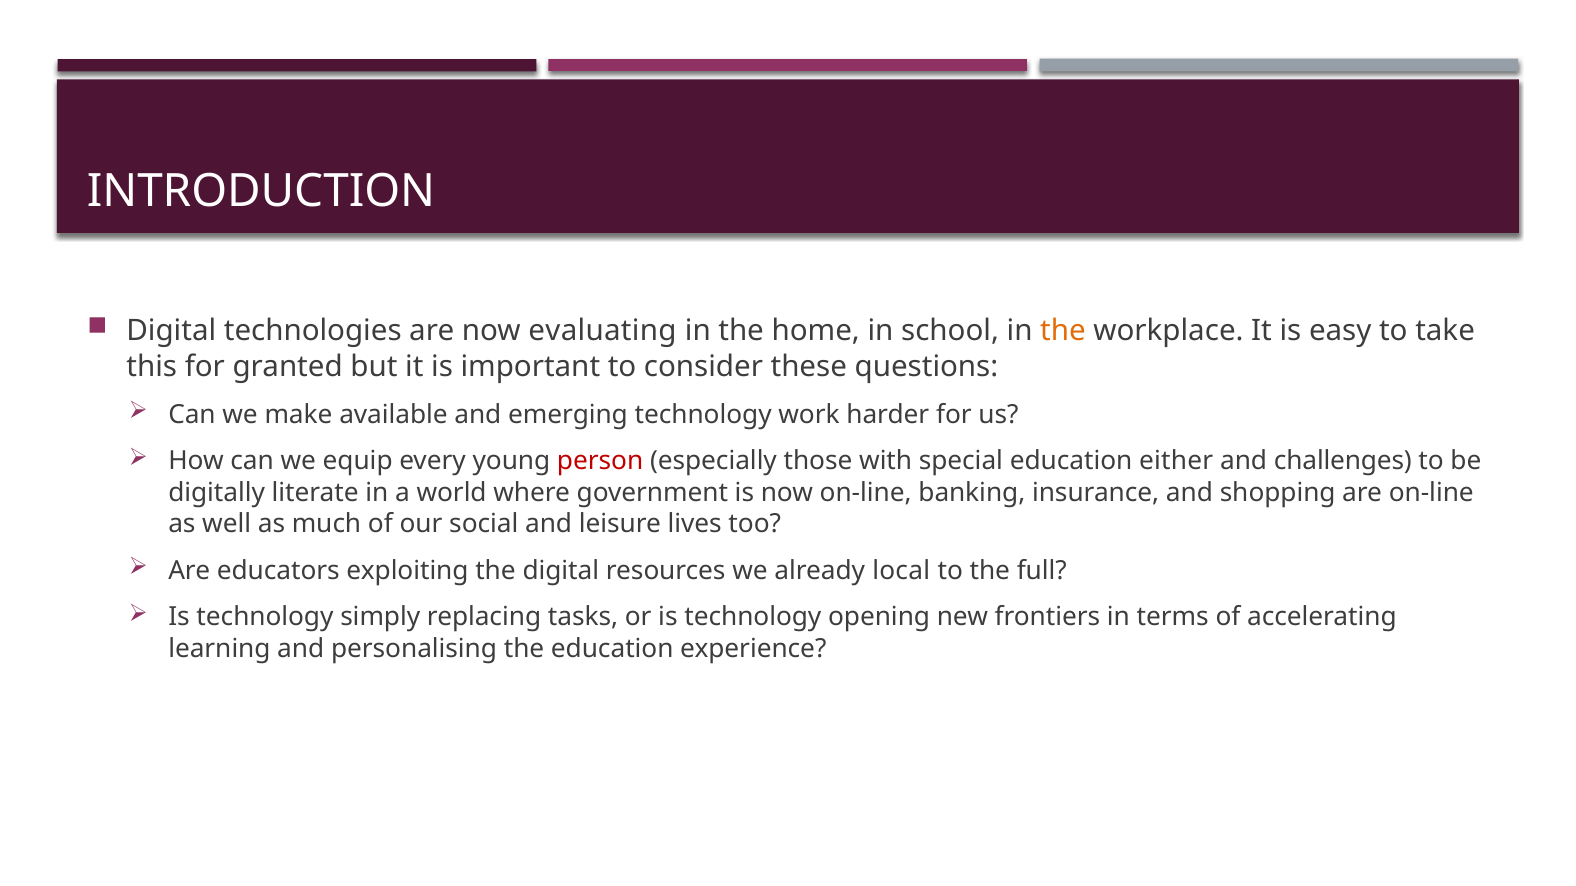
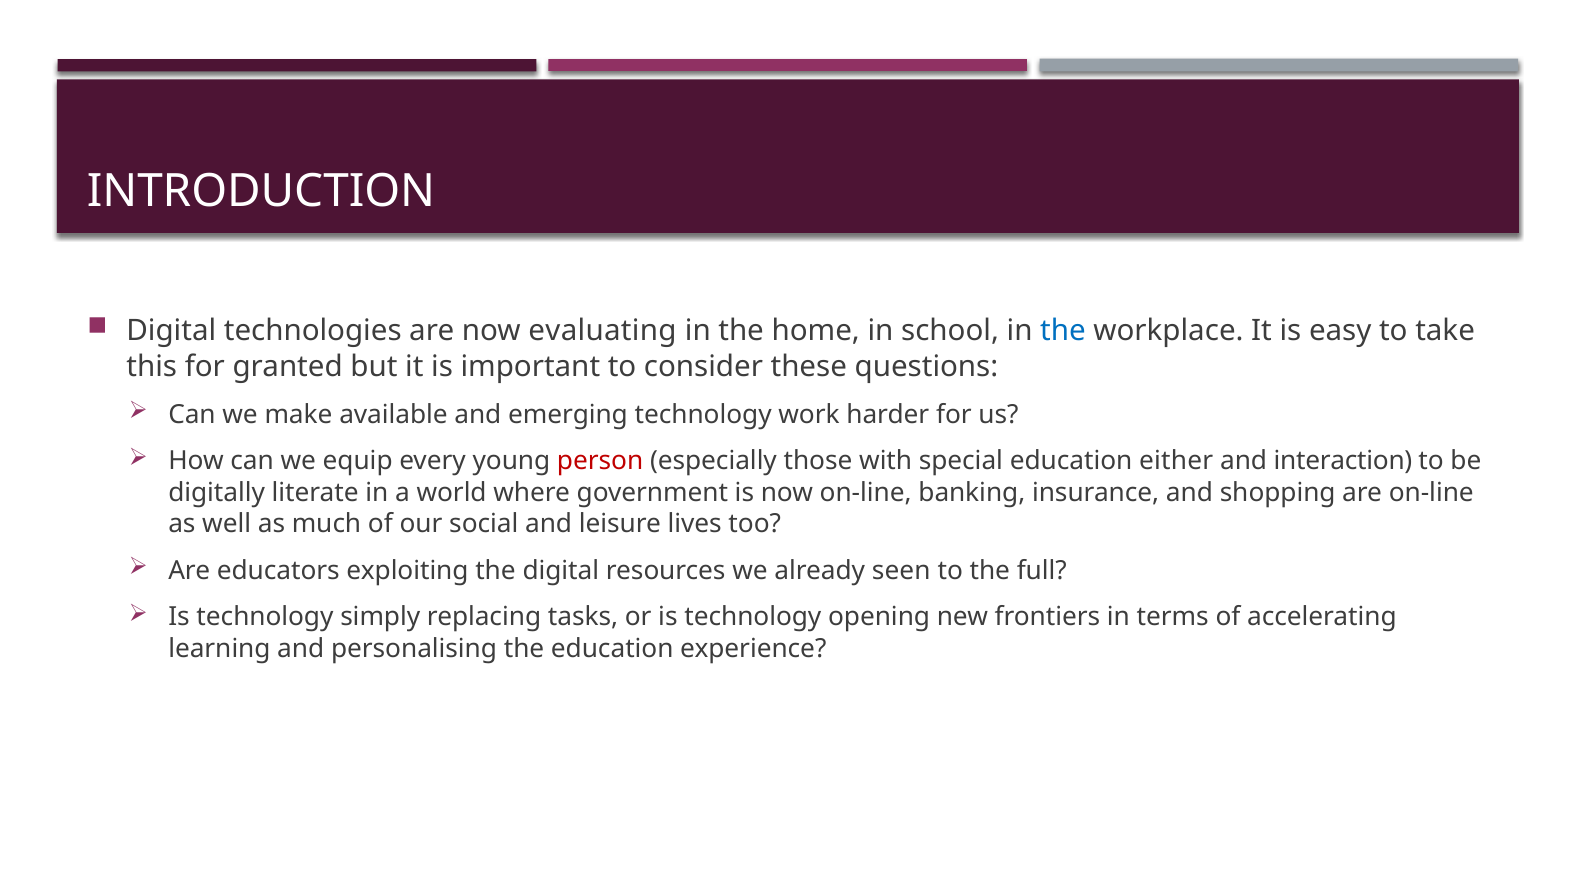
the colour: orange -> blue (1063, 331)
challenges: challenges -> interaction (1343, 461)
local: local -> seen (901, 571)
